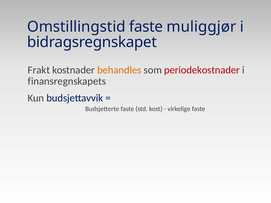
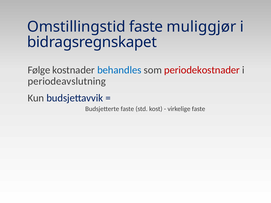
Frakt: Frakt -> Følge (39, 70)
behandles colour: orange -> blue (119, 70)
finansregnskapets: finansregnskapets -> periodeavslutning (67, 81)
